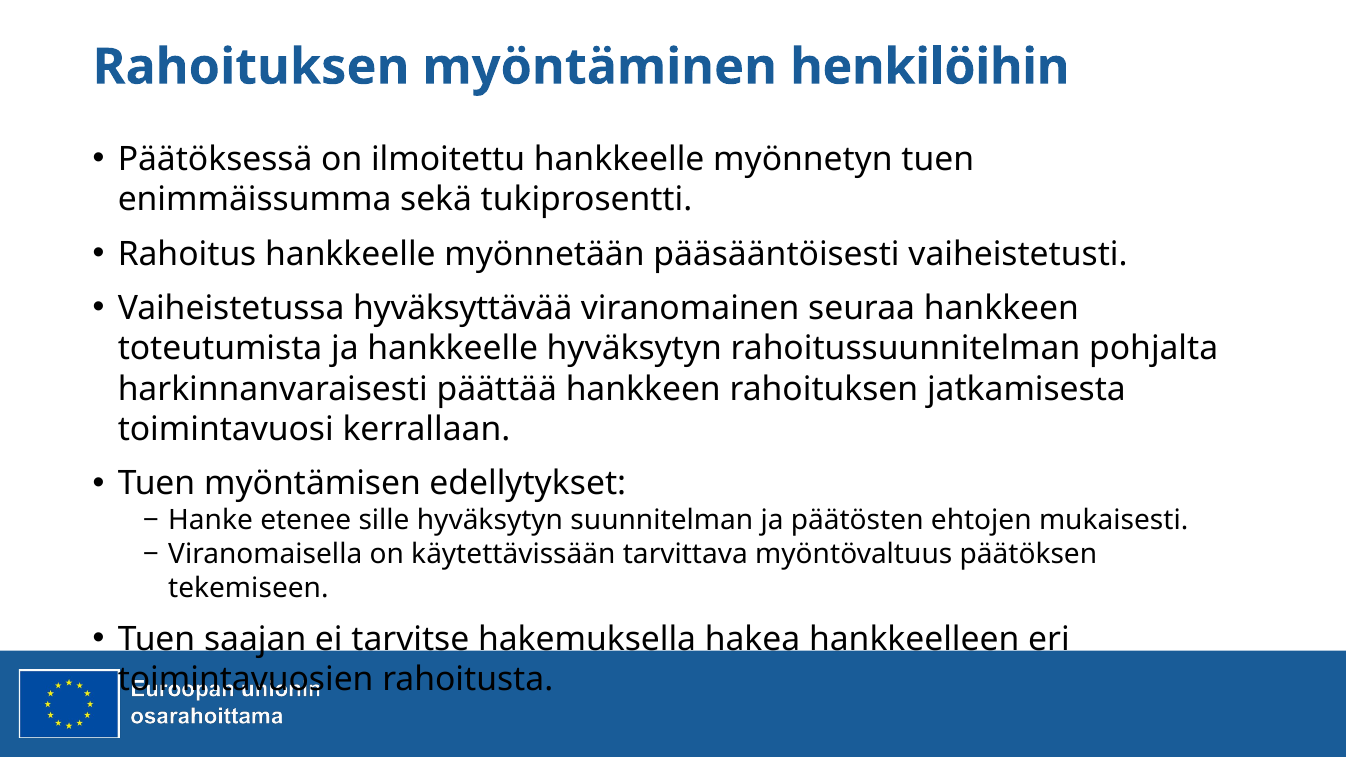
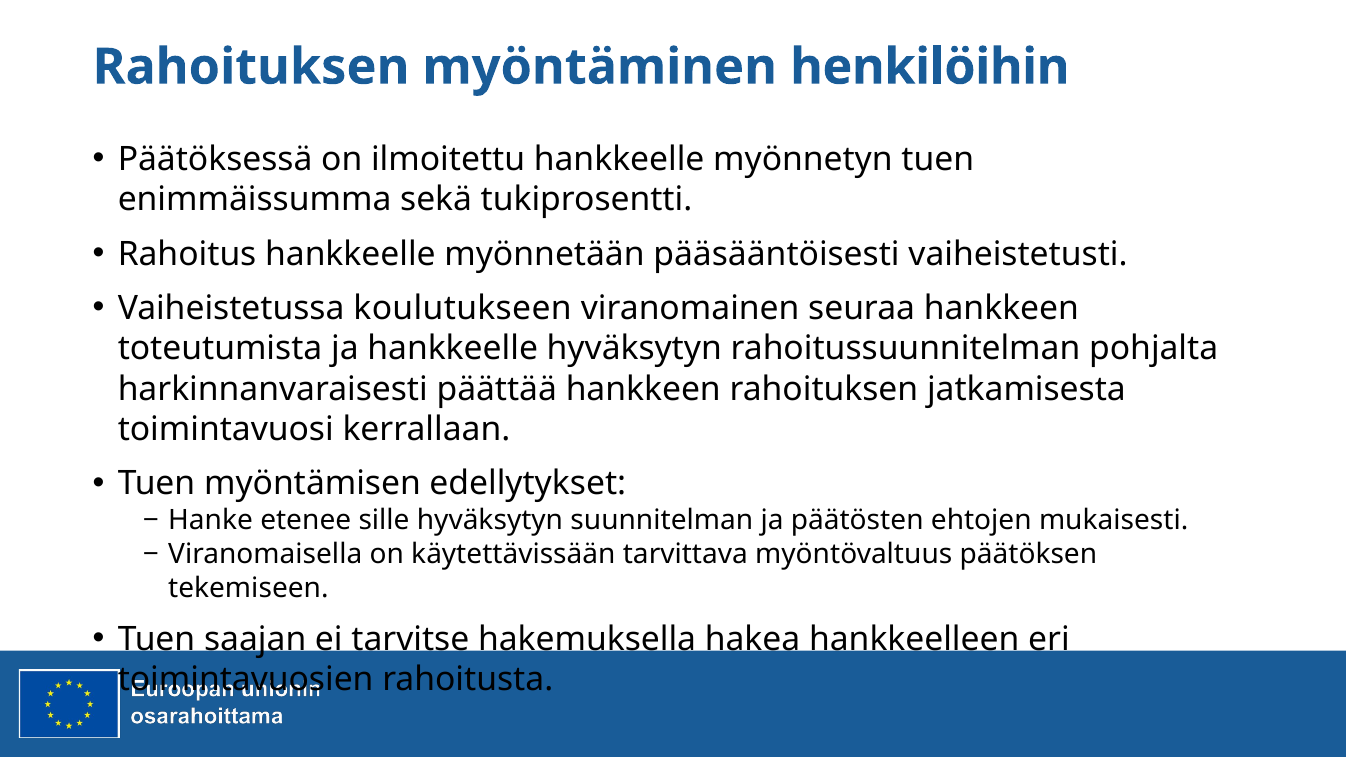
hyväksyttävää: hyväksyttävää -> koulutukseen (463, 308)
